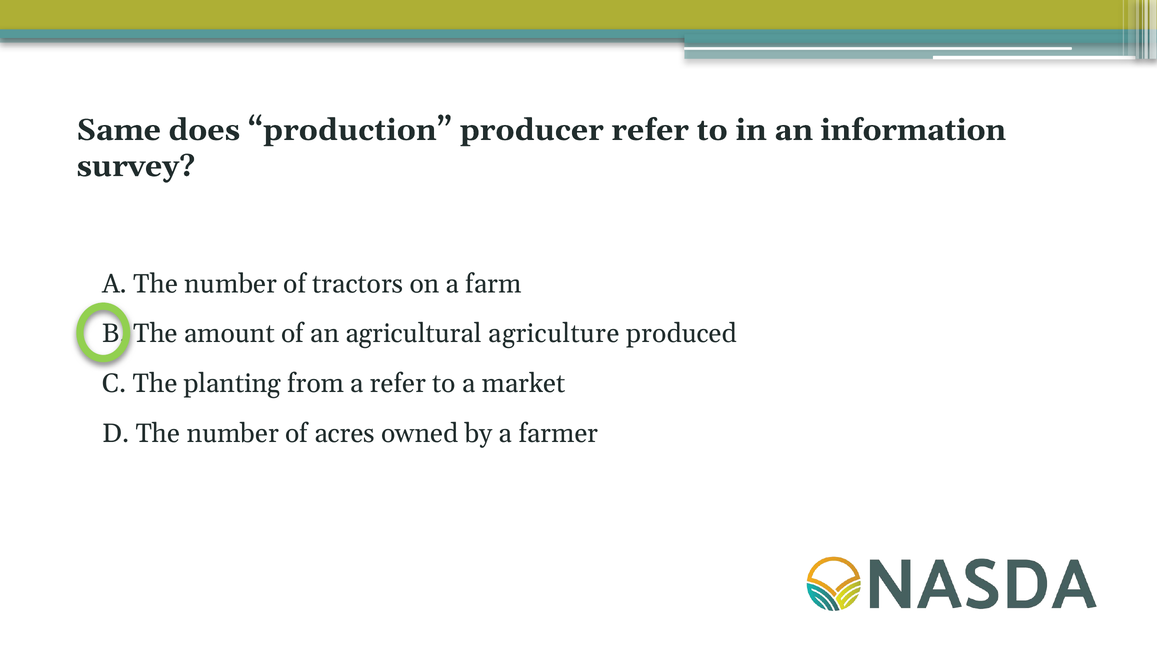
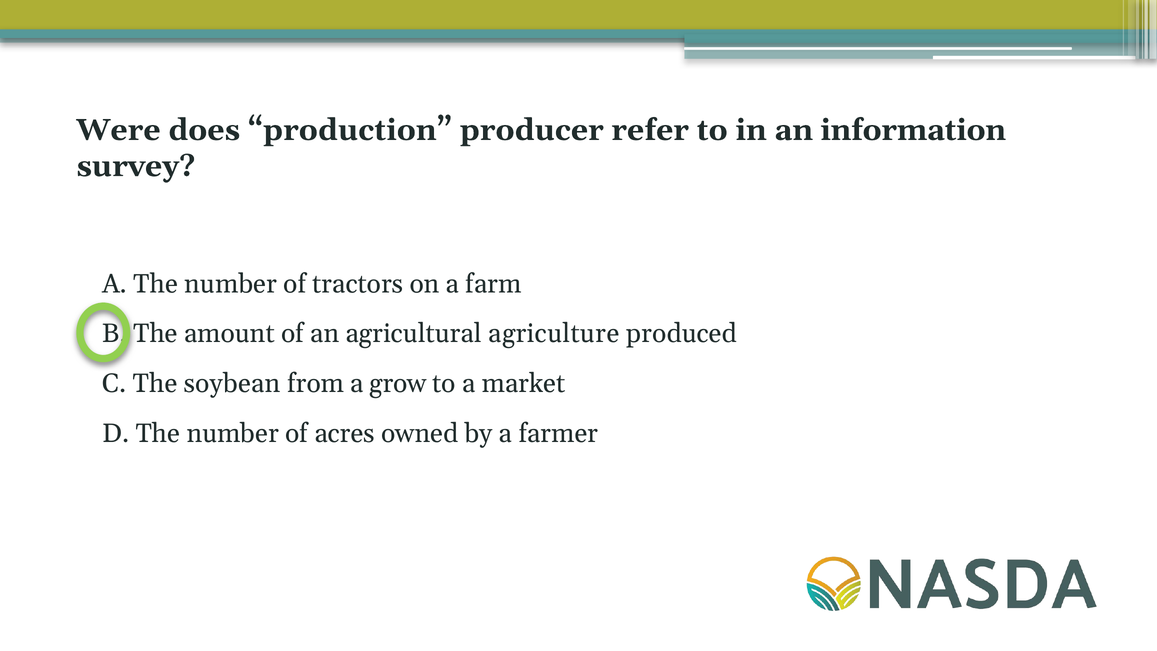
Same: Same -> Were (119, 130)
planting: planting -> soybean (232, 384)
a refer: refer -> grow (398, 384)
